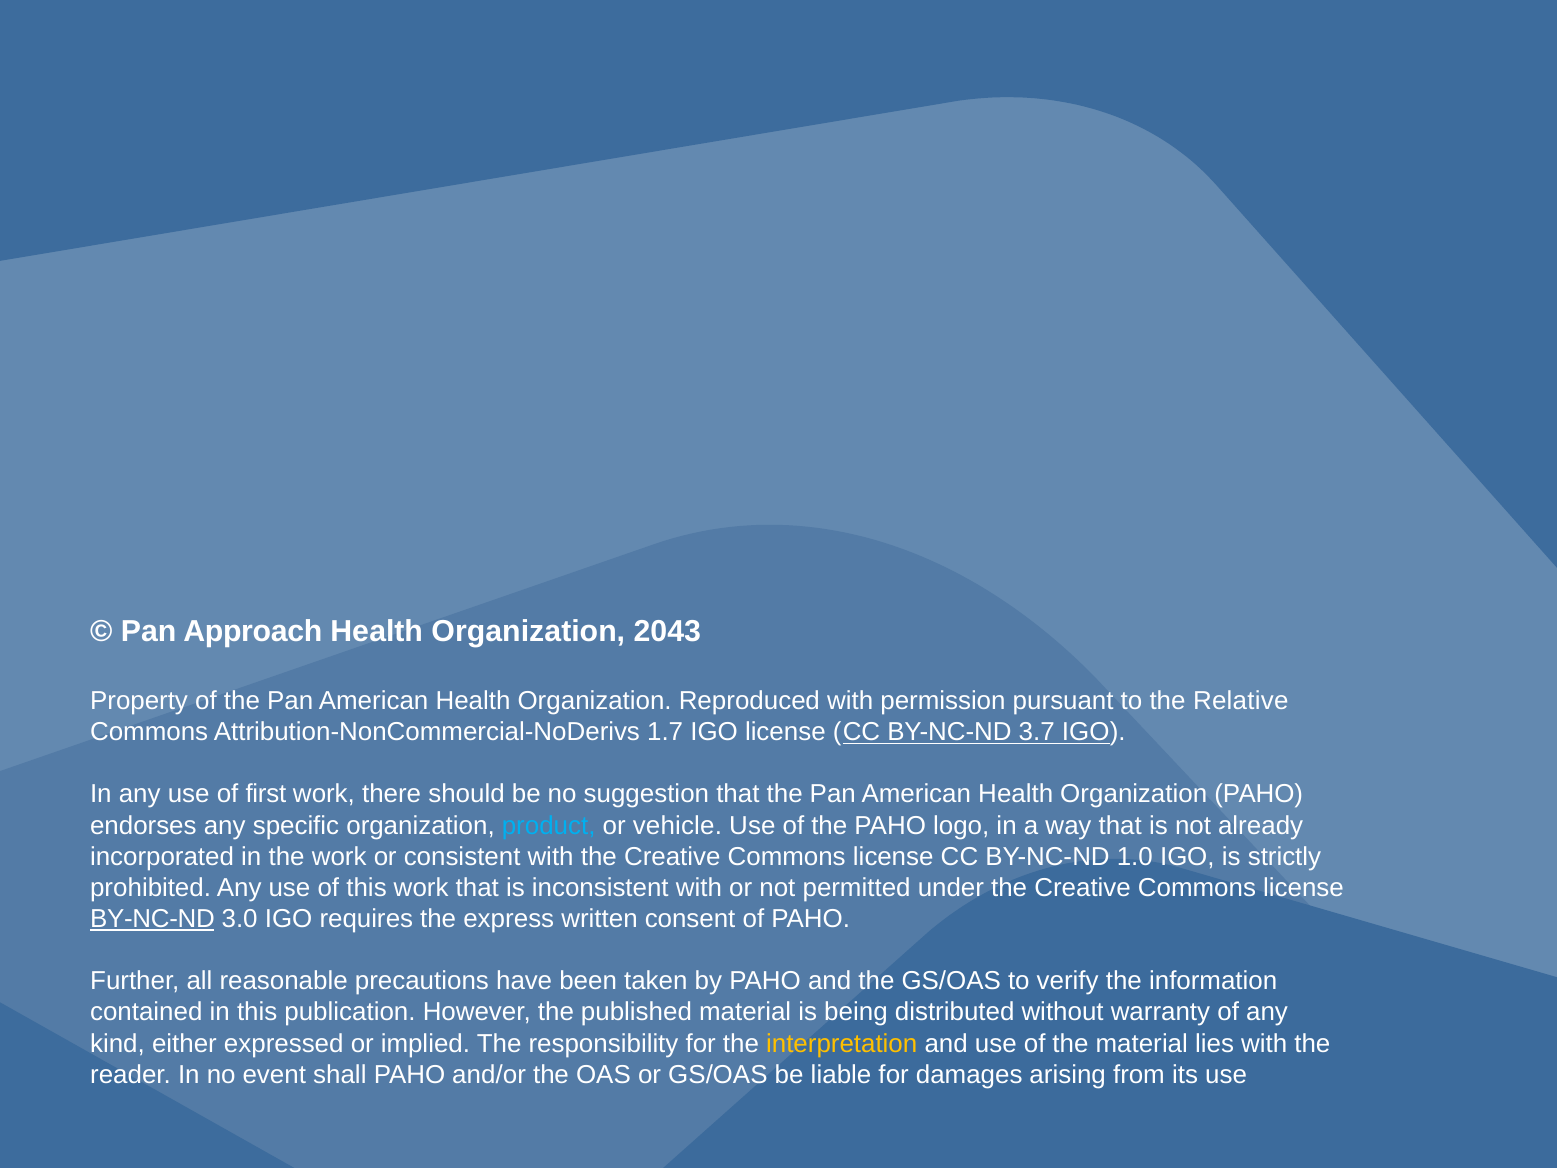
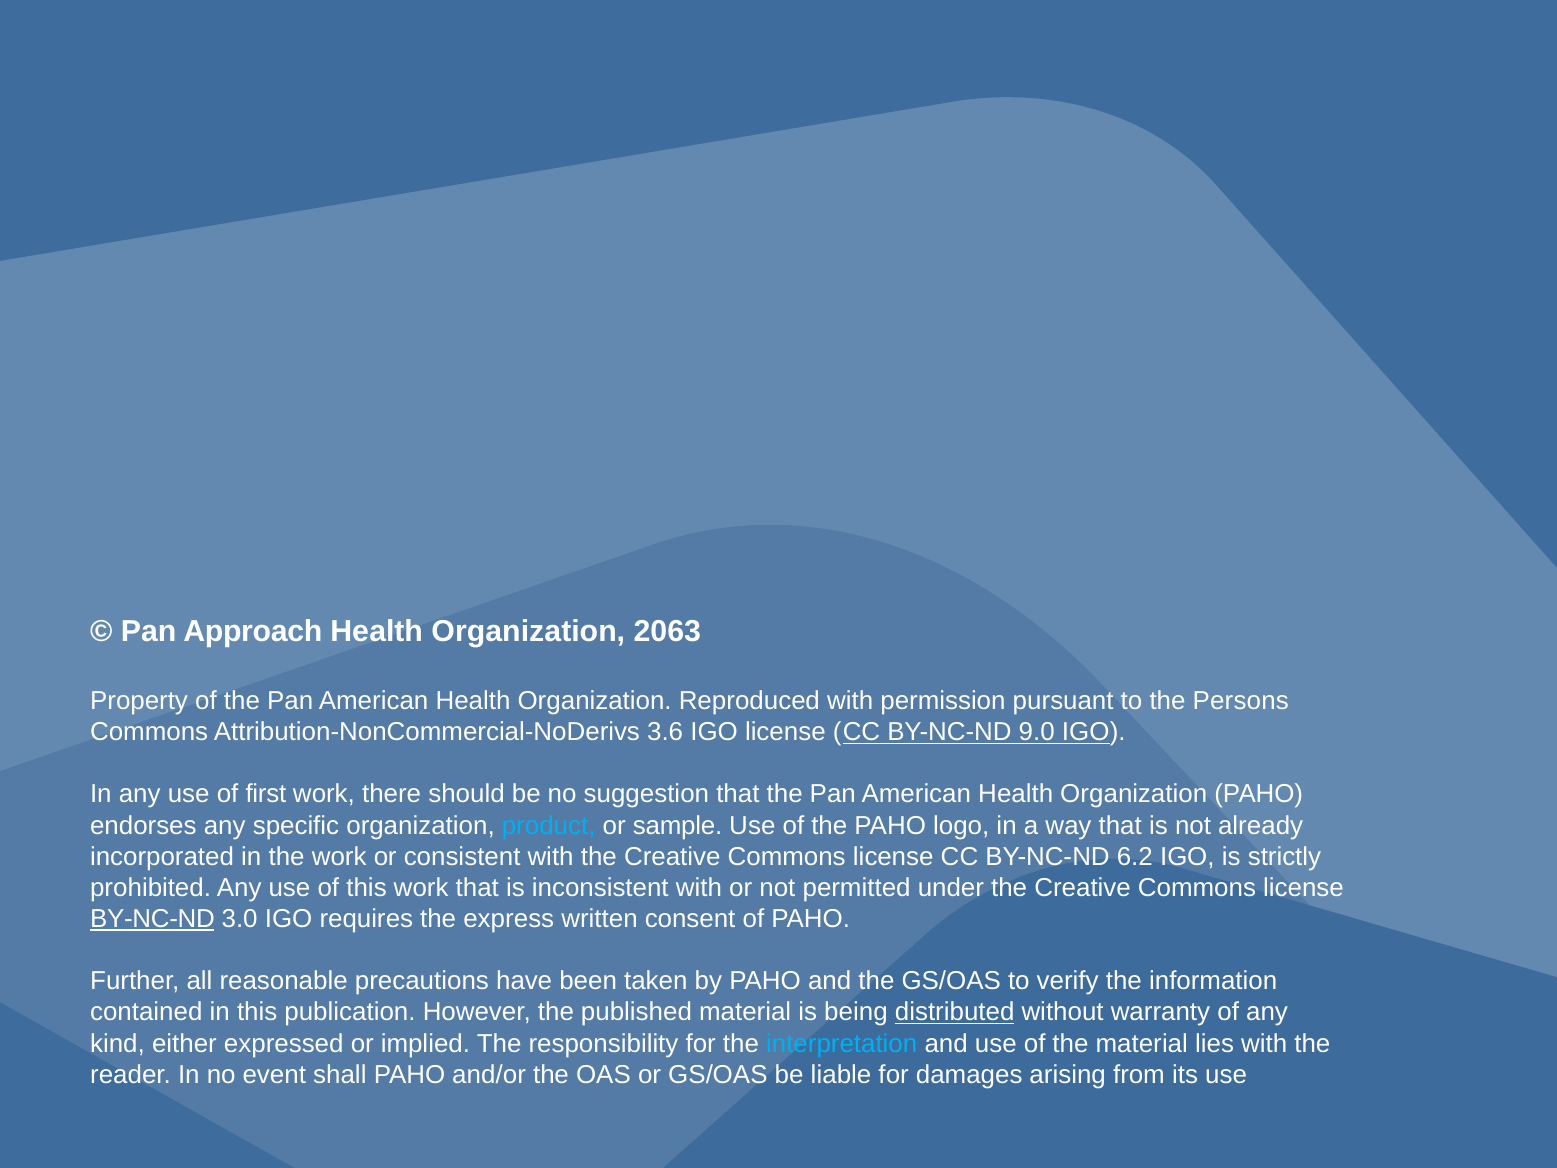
2043: 2043 -> 2063 (667, 631)
Relative: Relative -> Persons (1241, 701)
1.7: 1.7 -> 3.6 (665, 732)
3.7: 3.7 -> 9.0 (1037, 732)
vehicle: vehicle -> sample (678, 825)
1.0: 1.0 -> 6.2 (1135, 856)
distributed underline: none -> present (955, 1012)
interpretation colour: yellow -> light blue (842, 1043)
